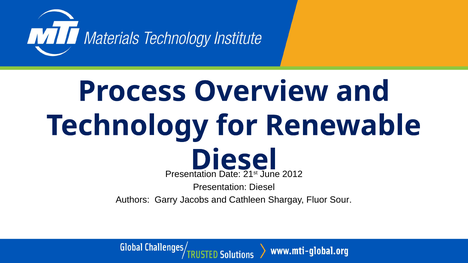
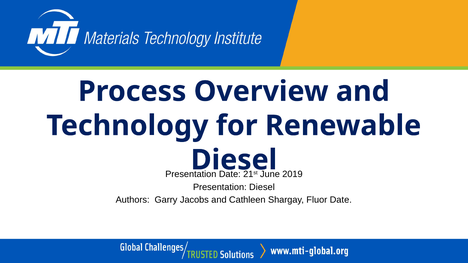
2012: 2012 -> 2019 (292, 174)
Fluor Sour: Sour -> Date (341, 200)
